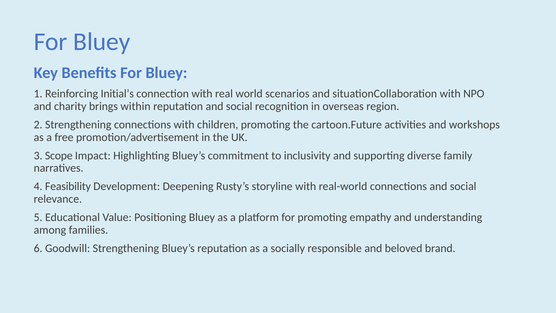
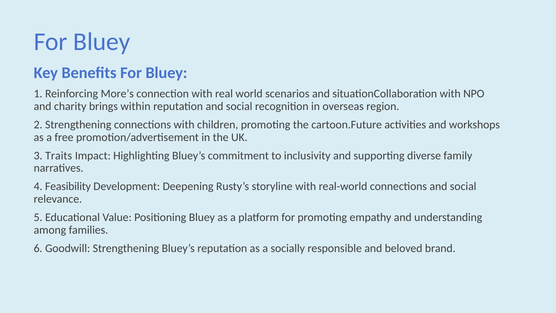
Initial’s: Initial’s -> More’s (117, 94)
Scope: Scope -> Traits (59, 155)
